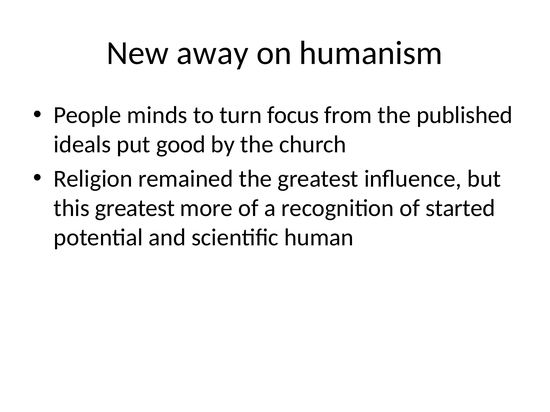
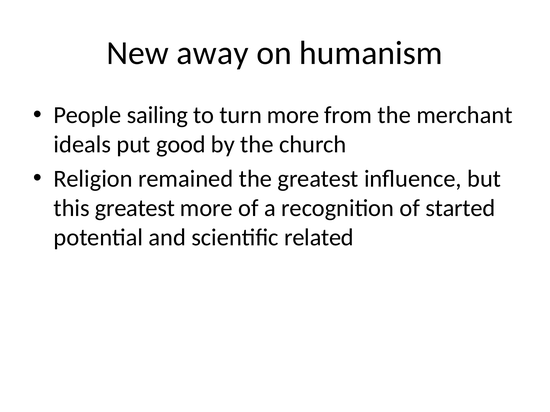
minds: minds -> sailing (157, 115)
turn focus: focus -> more (293, 115)
published: published -> merchant (464, 115)
human: human -> related (319, 238)
